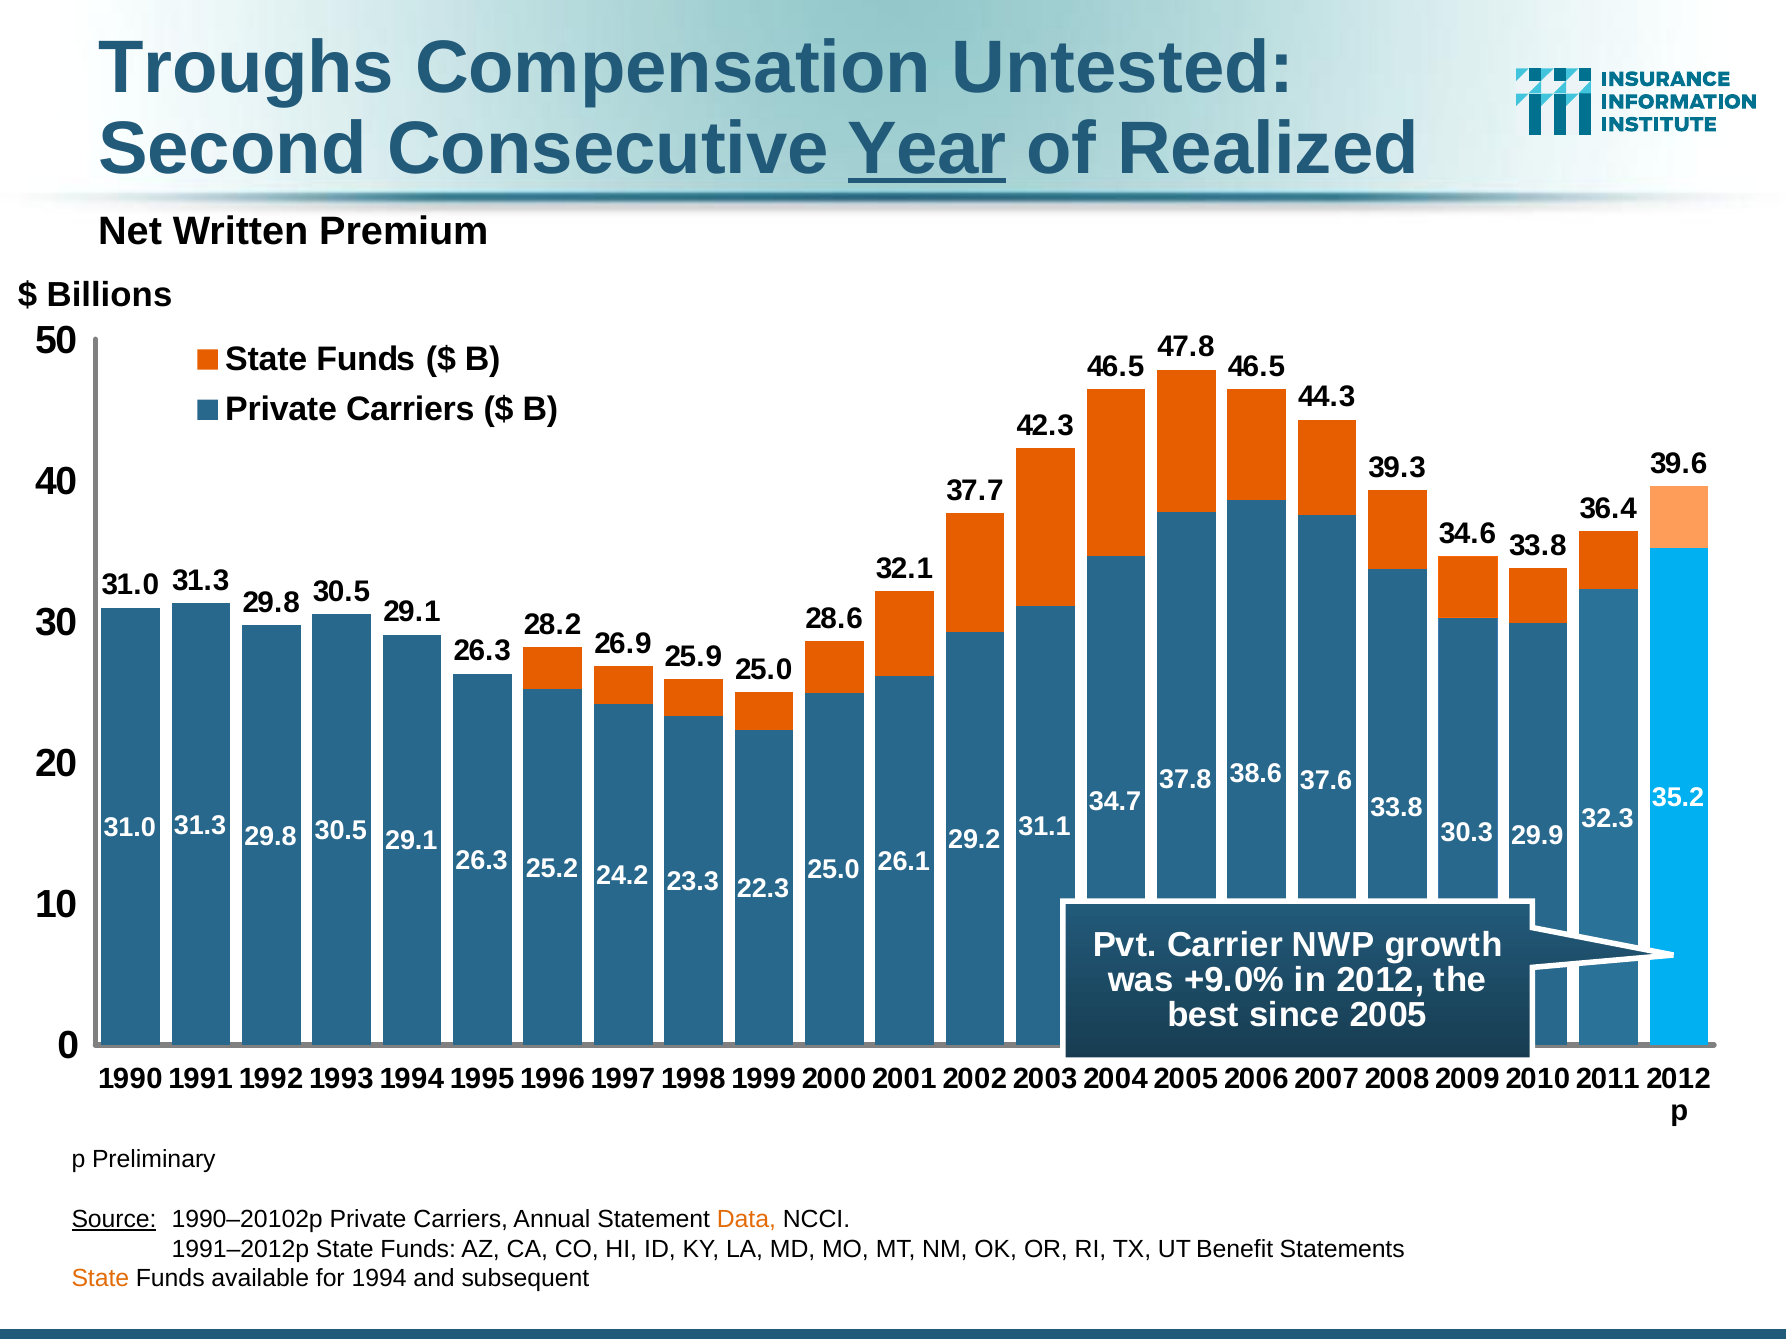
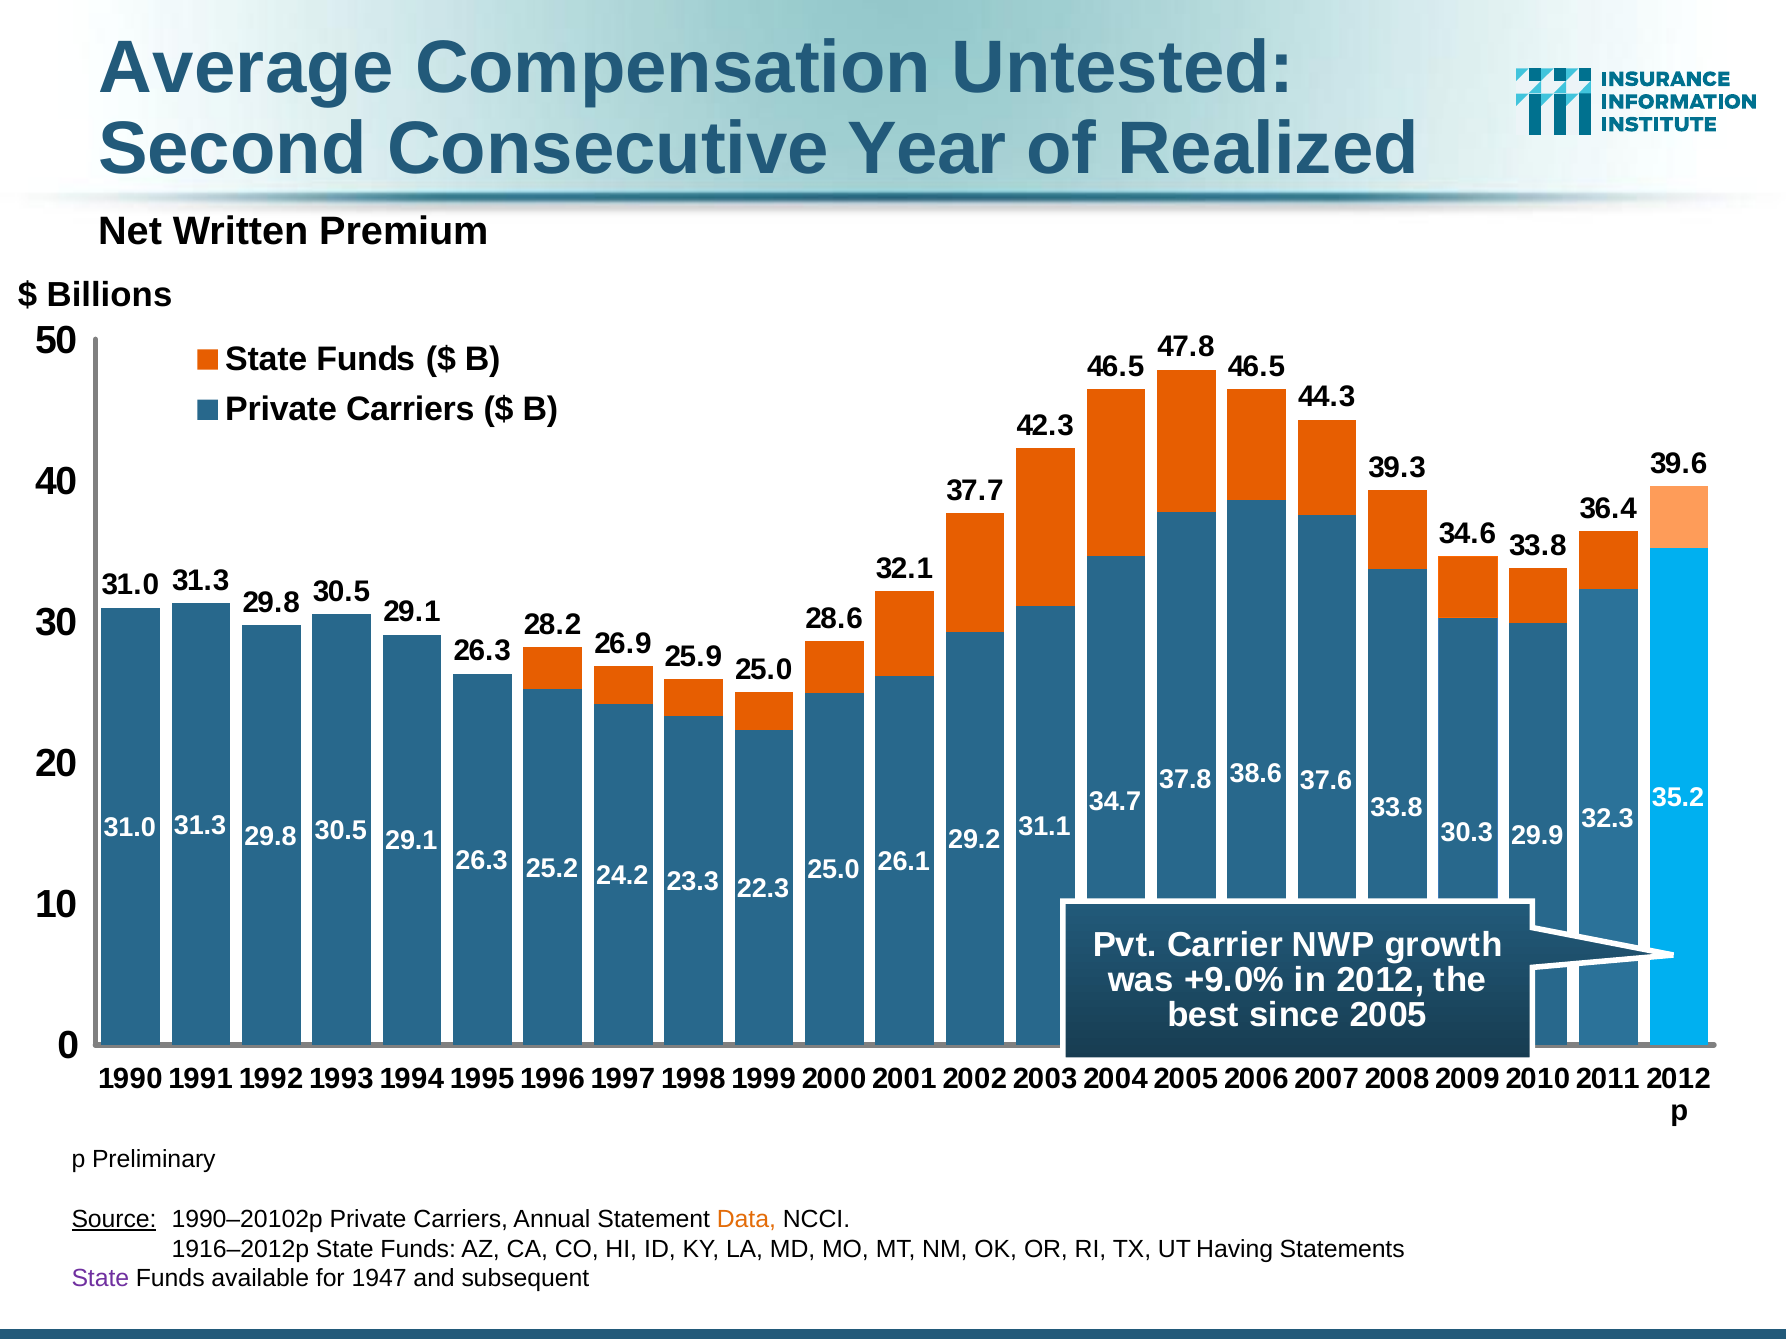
Troughs: Troughs -> Average (246, 68)
Year underline: present -> none (927, 149)
1991–2012p: 1991–2012p -> 1916–2012p (240, 1249)
Benefit: Benefit -> Having (1235, 1249)
State colour: orange -> purple (100, 1279)
1994: 1994 -> 1947 (379, 1279)
